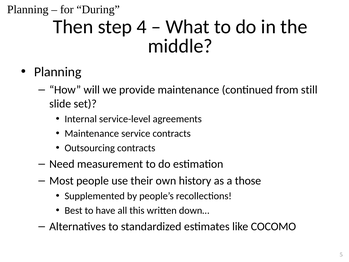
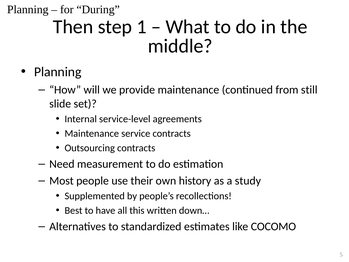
4: 4 -> 1 (142, 27)
those: those -> study (248, 181)
